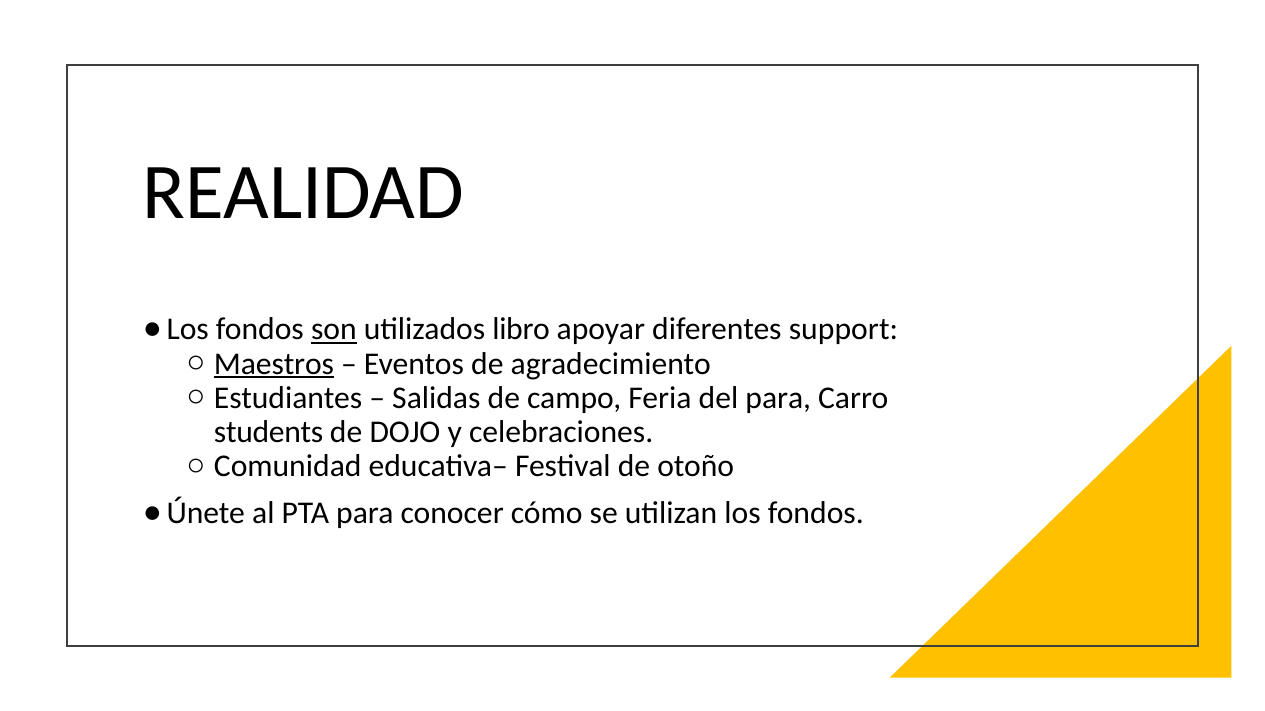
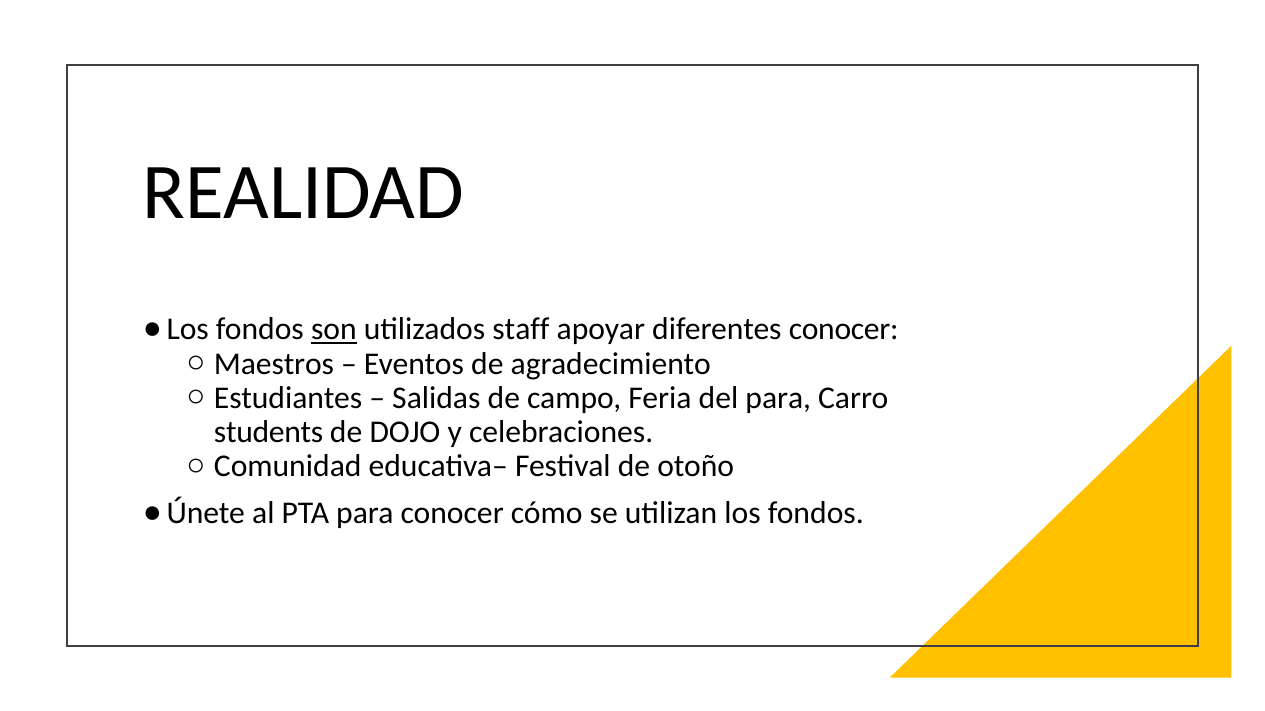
libro: libro -> staff (521, 330)
diferentes support: support -> conocer (844, 330)
Maestros underline: present -> none (274, 364)
